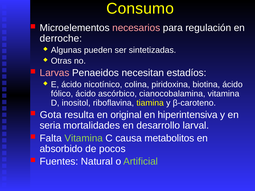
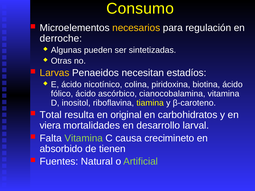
necesarios colour: pink -> yellow (136, 28)
Larvas colour: pink -> yellow (55, 73)
Gota: Gota -> Total (51, 115)
hiperintensiva: hiperintensiva -> carbohidratos (188, 115)
seria: seria -> viera (50, 126)
metabolitos: metabolitos -> crecimineto (169, 138)
pocos: pocos -> tienen (112, 149)
